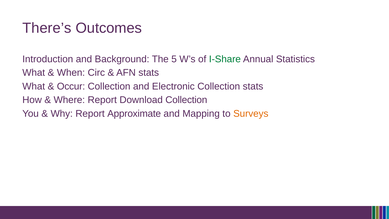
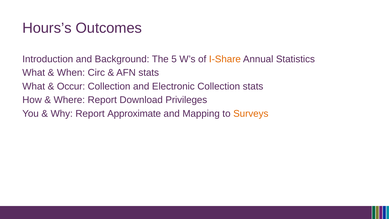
There’s: There’s -> Hours’s (47, 28)
I-Share colour: green -> orange (225, 59)
Download Collection: Collection -> Privileges (186, 100)
